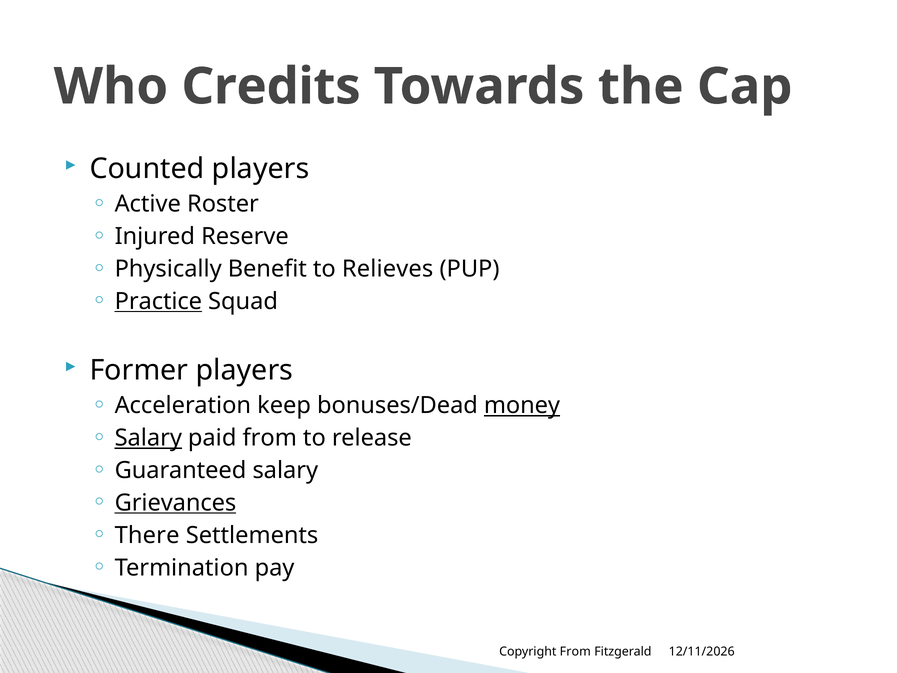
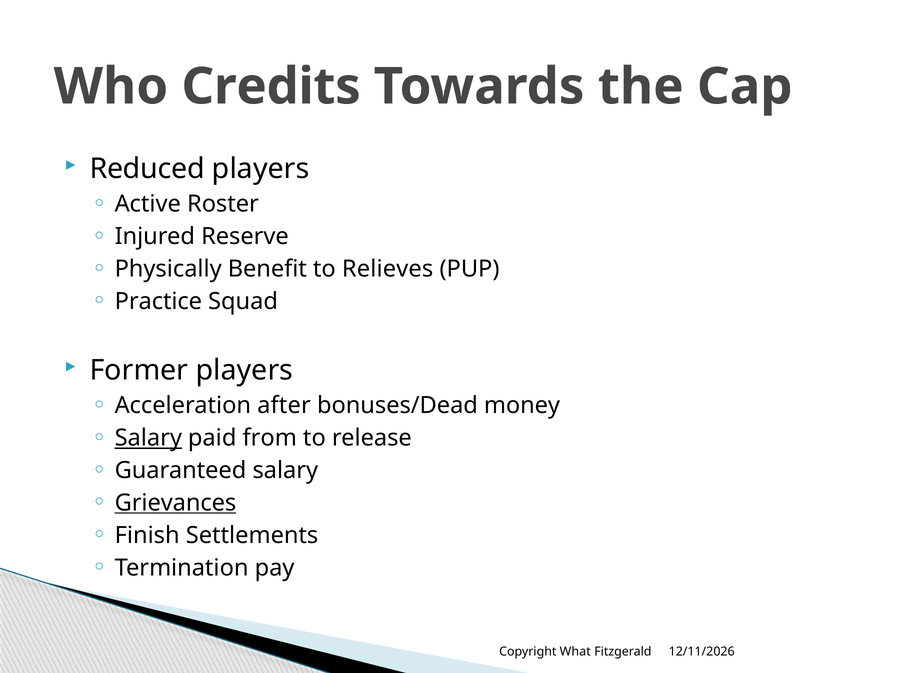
Counted: Counted -> Reduced (147, 169)
Practice underline: present -> none (158, 301)
keep: keep -> after (284, 405)
money underline: present -> none (522, 405)
There: There -> Finish (147, 535)
Copyright From: From -> What (575, 651)
